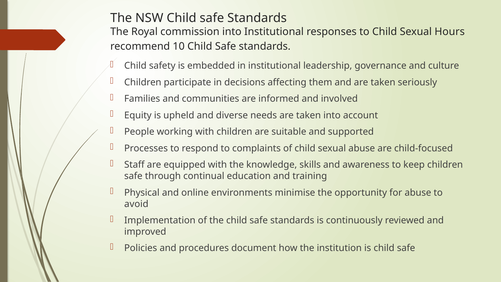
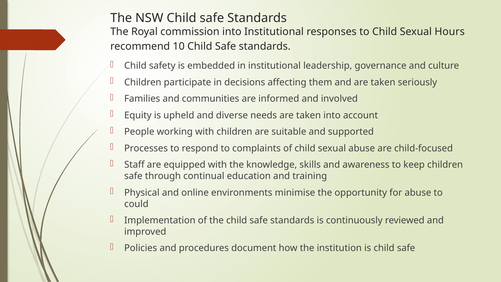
avoid: avoid -> could (136, 204)
